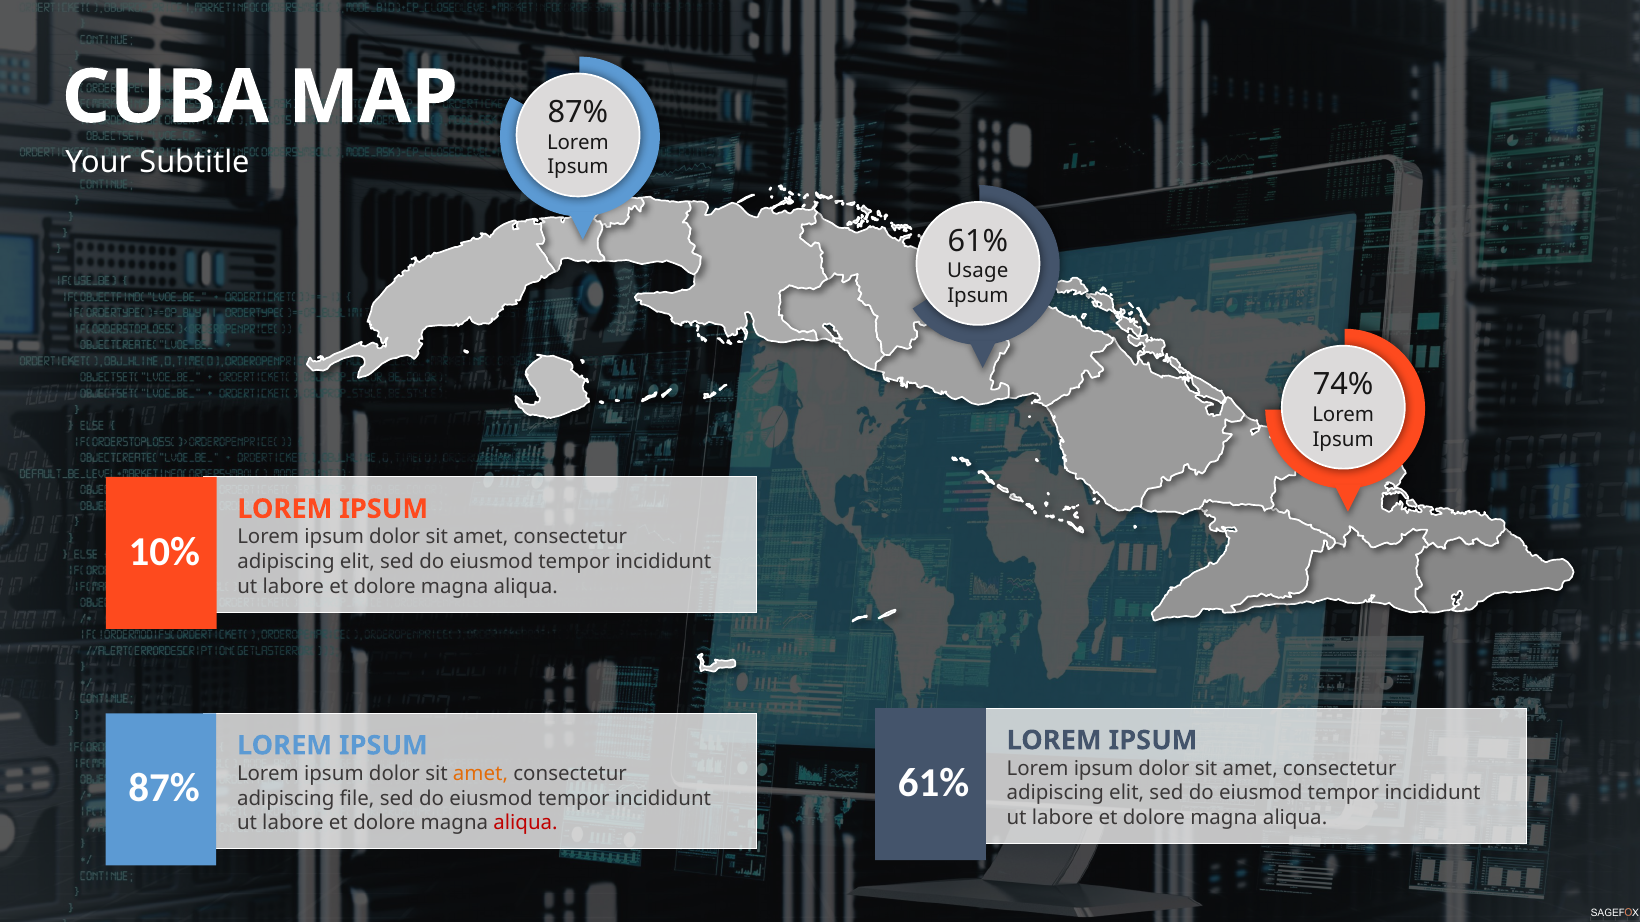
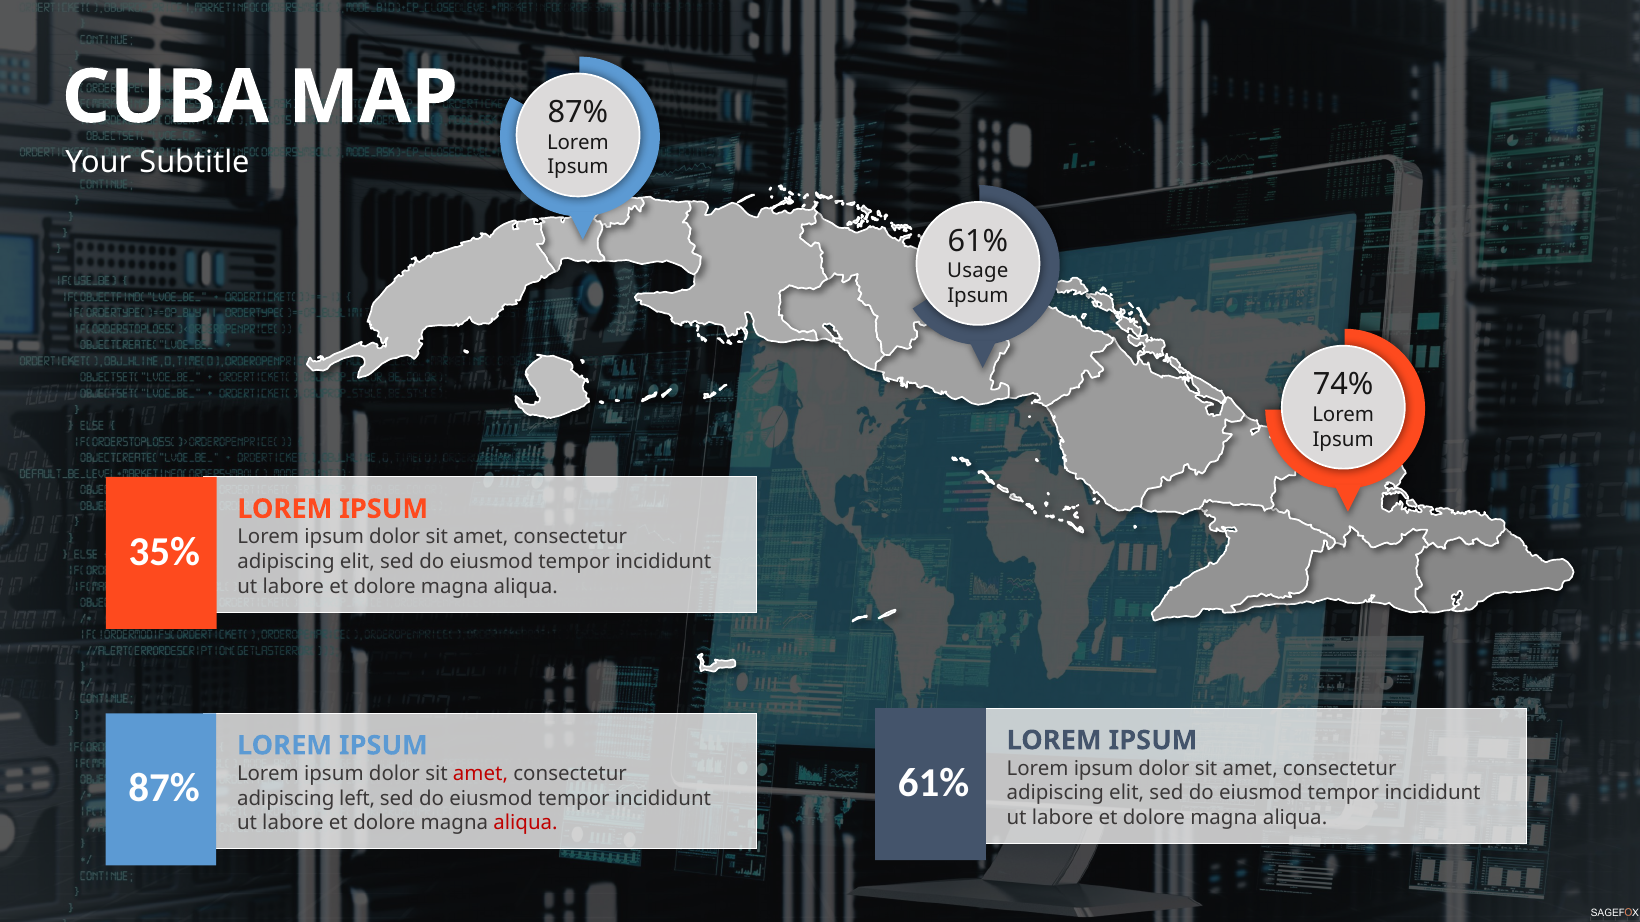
10%: 10% -> 35% (164, 552)
amet colour: orange -> red (481, 774)
file: file -> left (357, 799)
